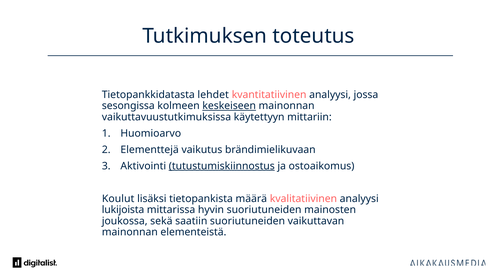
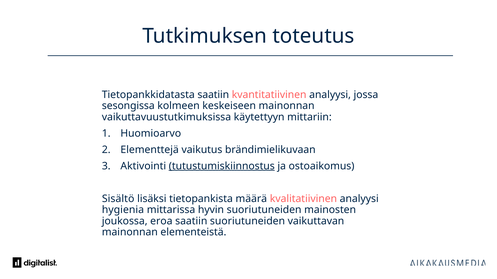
Tietopankkidatasta lehdet: lehdet -> saatiin (213, 95)
keskeiseen underline: present -> none (229, 106)
Koulut: Koulut -> Sisältö (118, 199)
lukijoista: lukijoista -> hygienia (123, 210)
sekä: sekä -> eroa (161, 221)
